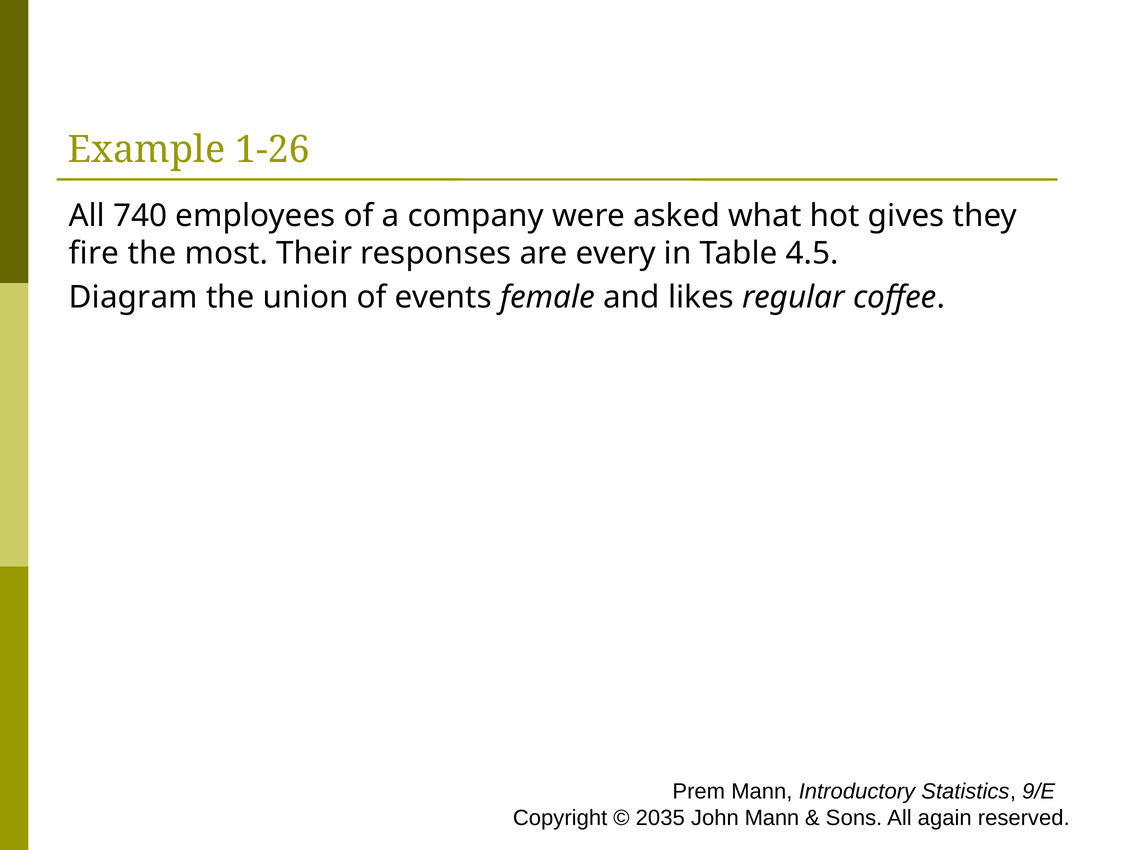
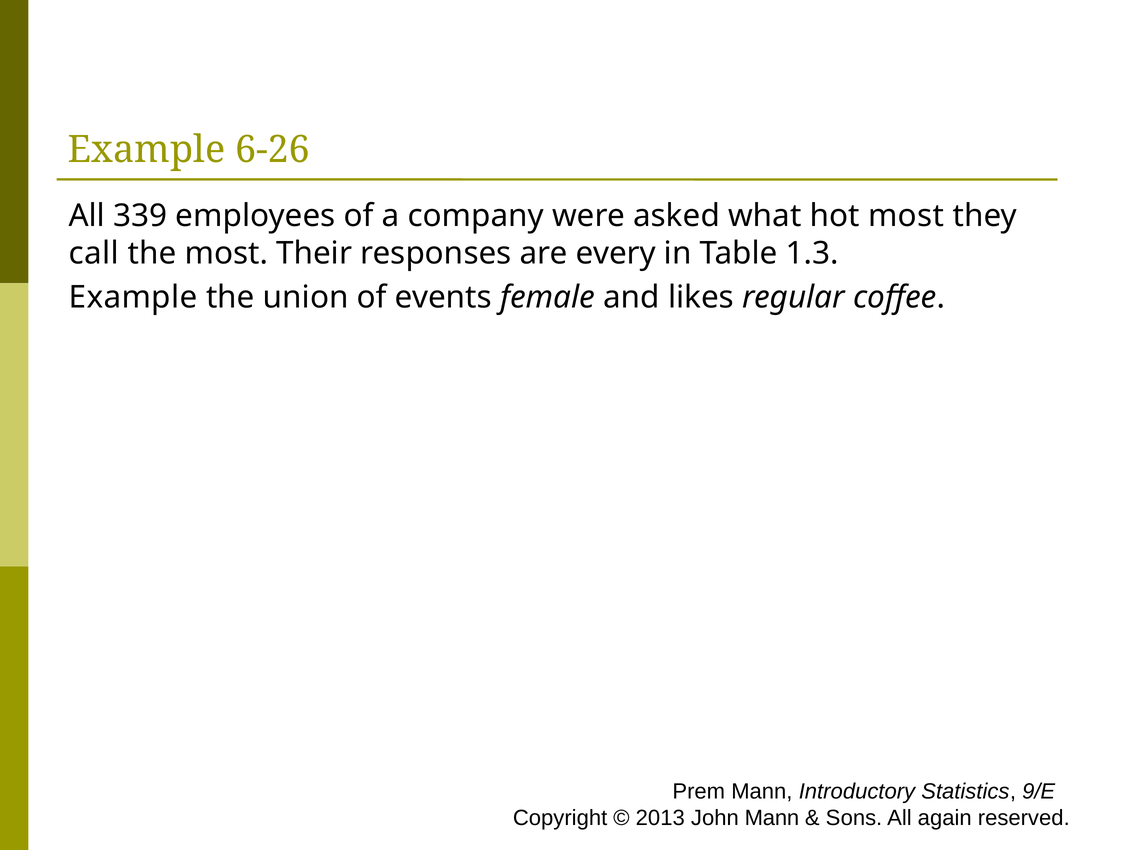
1-26: 1-26 -> 6-26 (273, 150)
740: 740 -> 339 (140, 216)
hot gives: gives -> most (906, 216)
fire: fire -> call (94, 253)
4.5: 4.5 -> 1.3 (812, 253)
Diagram: Diagram -> Example (133, 297)
2035: 2035 -> 2013 (660, 818)
